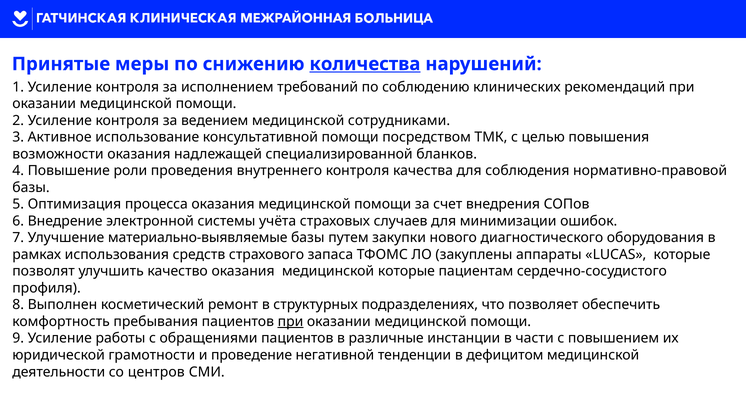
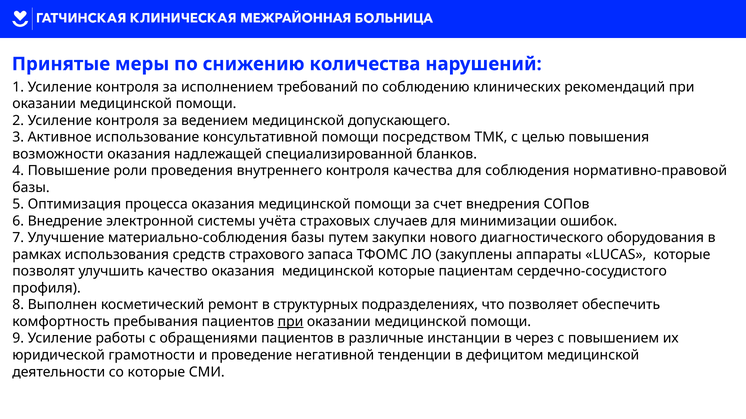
количества underline: present -> none (365, 64)
сотрудниками: сотрудниками -> допускающего (399, 121)
материально-выявляемые: материально-выявляемые -> материально-соблюдения (198, 238)
части: части -> через (535, 339)
со центров: центров -> которые (156, 372)
